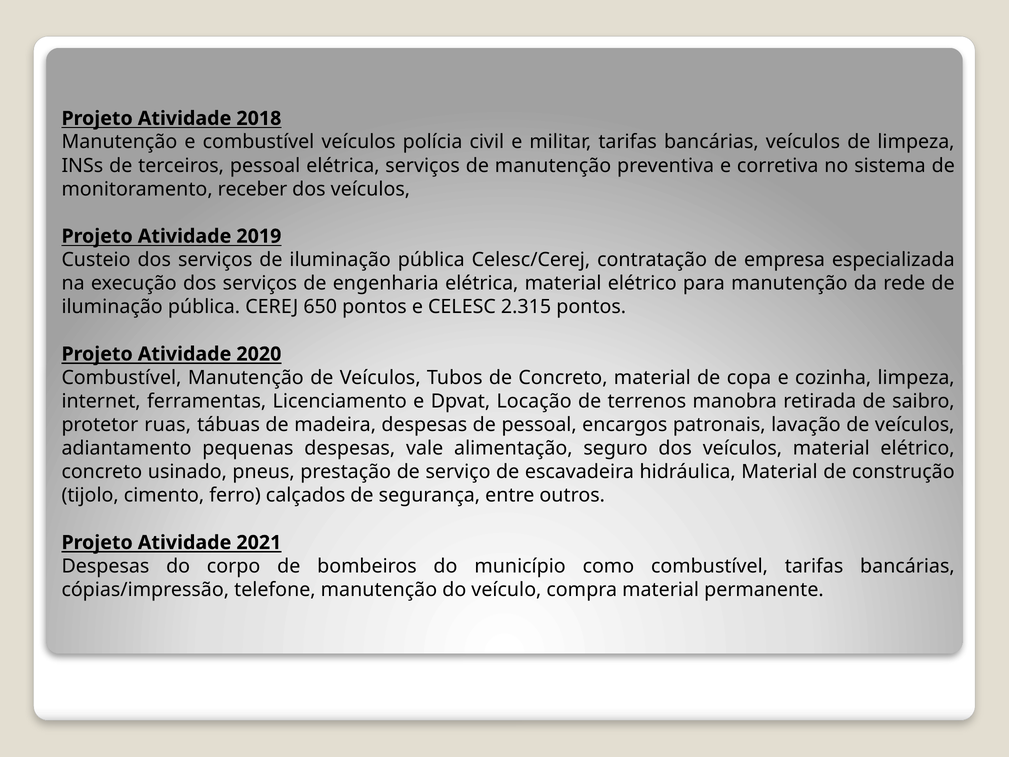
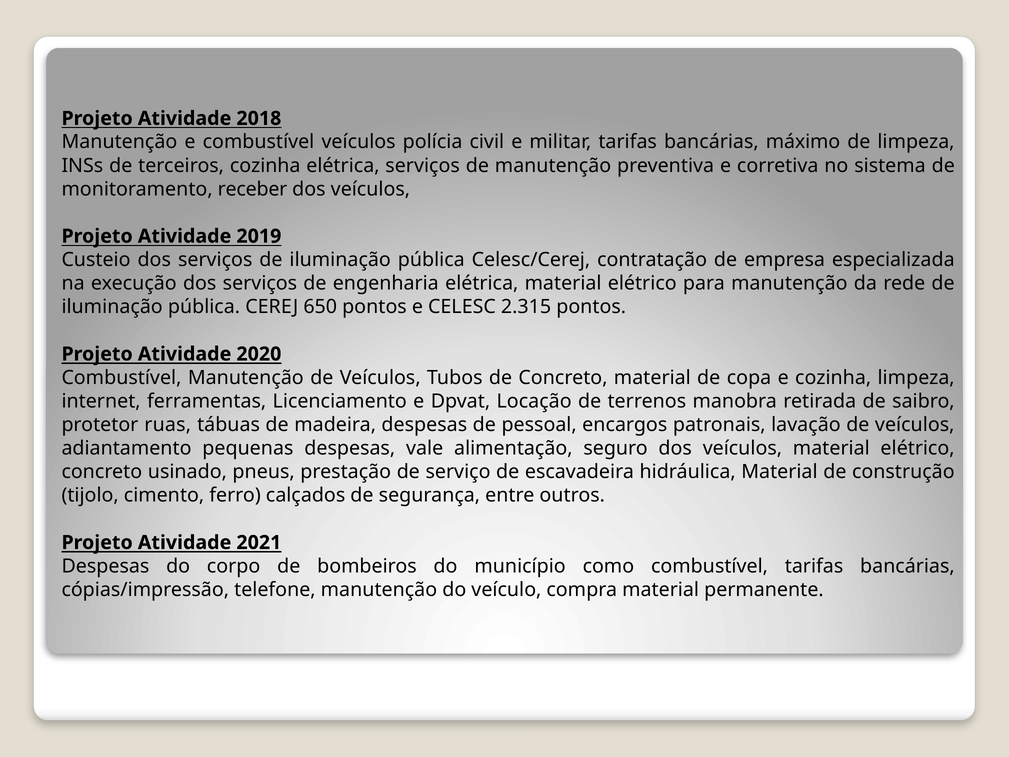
bancárias veículos: veículos -> máximo (803, 142)
terceiros pessoal: pessoal -> cozinha (265, 165)
